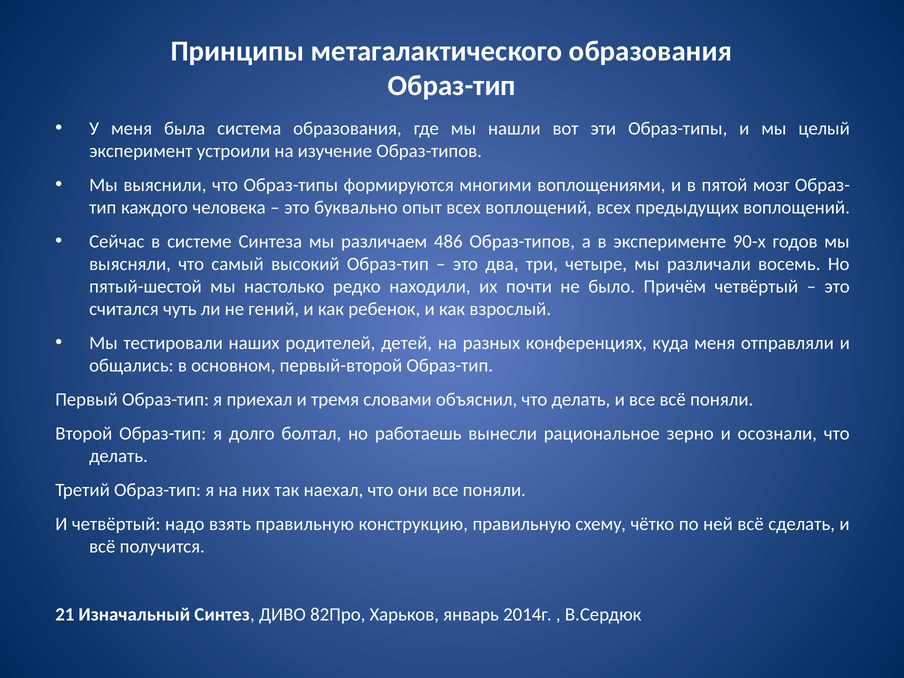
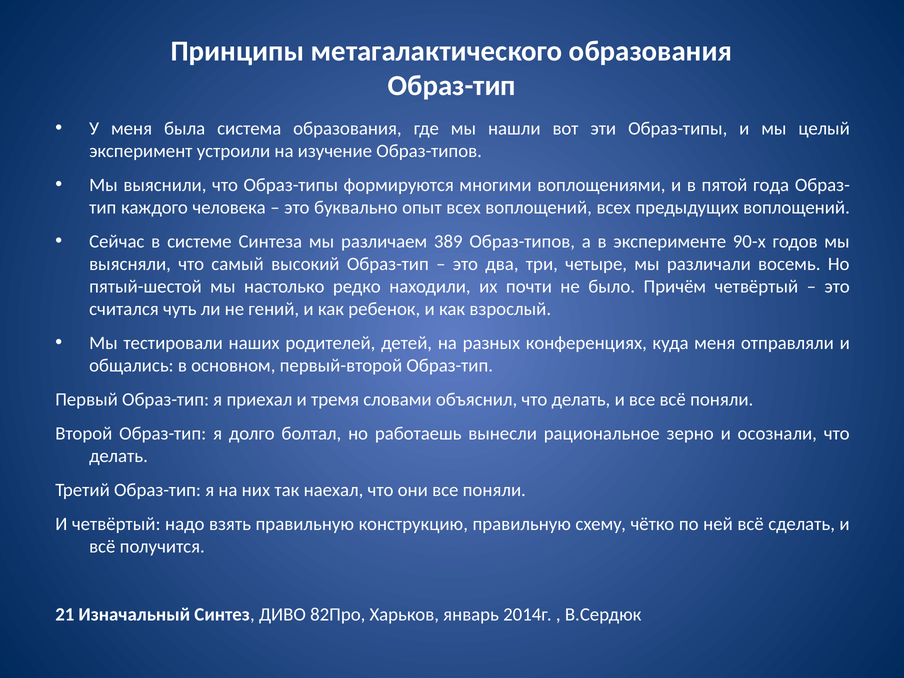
мозг: мозг -> года (771, 185)
486: 486 -> 389 (448, 241)
